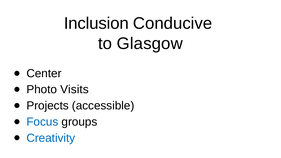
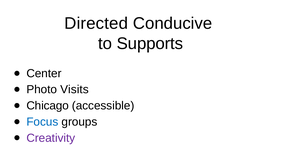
Inclusion: Inclusion -> Directed (96, 23)
Glasgow: Glasgow -> Supports (150, 44)
Projects: Projects -> Chicago (48, 106)
Creativity colour: blue -> purple (51, 138)
